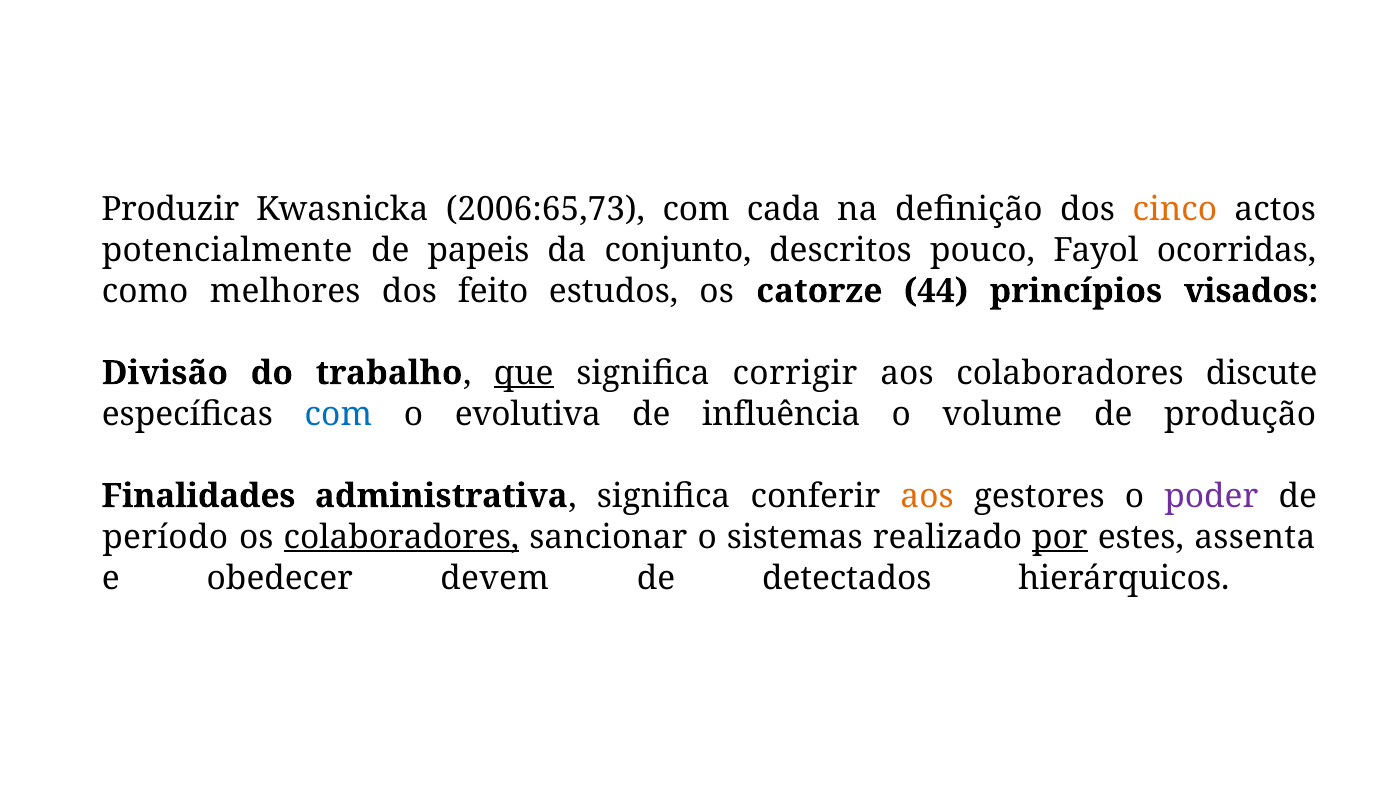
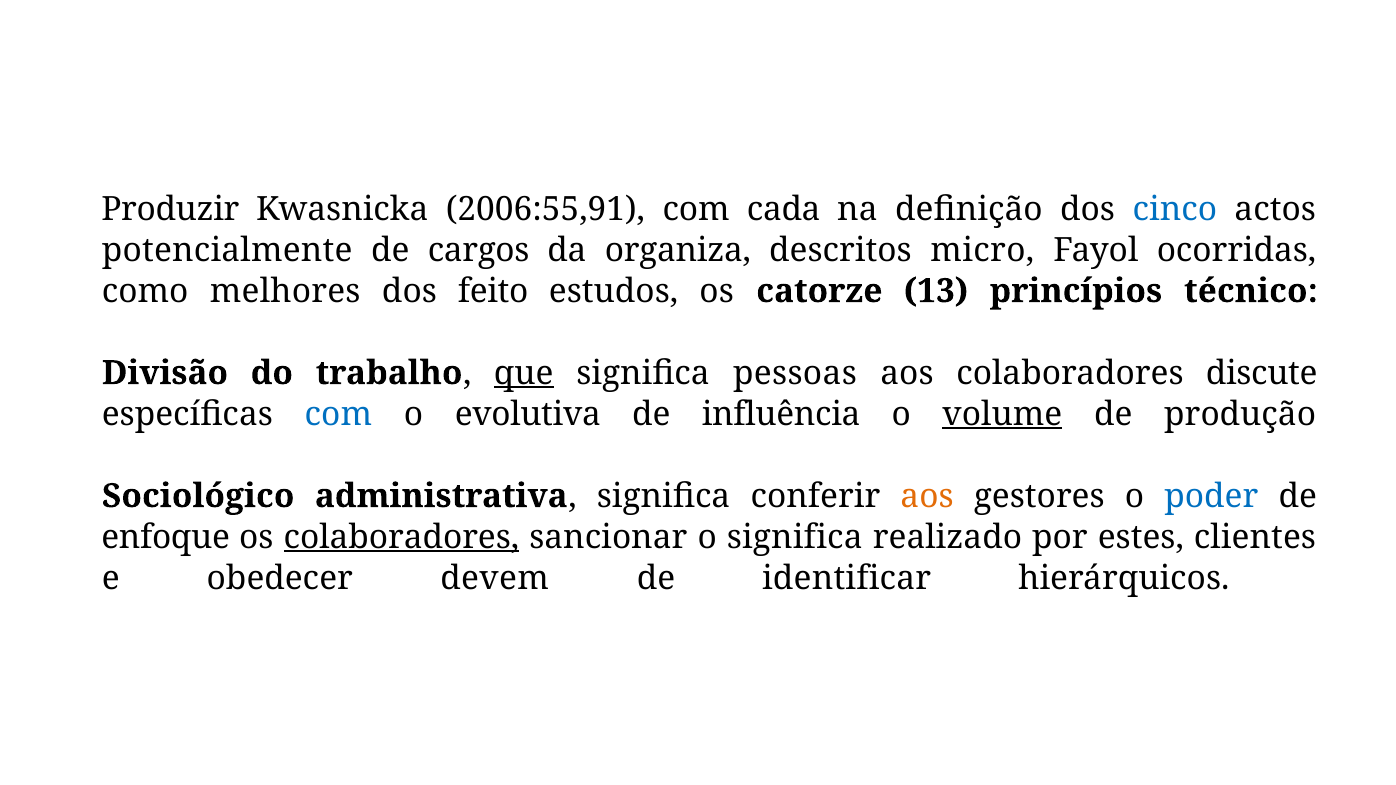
2006:65,73: 2006:65,73 -> 2006:55,91 (545, 209)
cinco colour: orange -> blue (1175, 209)
papeis: papeis -> cargos (479, 250)
conjunto: conjunto -> organiza (678, 250)
pouco: pouco -> micro (982, 250)
44: 44 -> 13 (936, 291)
visados: visados -> técnico (1251, 291)
corrigir: corrigir -> pessoas (795, 373)
volume underline: none -> present (1002, 414)
Finalidades: Finalidades -> Sociológico (198, 496)
poder colour: purple -> blue (1211, 496)
período: período -> enfoque (166, 537)
o sistemas: sistemas -> significa (795, 537)
por underline: present -> none (1060, 537)
assenta: assenta -> clientes (1255, 537)
detectados: detectados -> identificar (847, 578)
